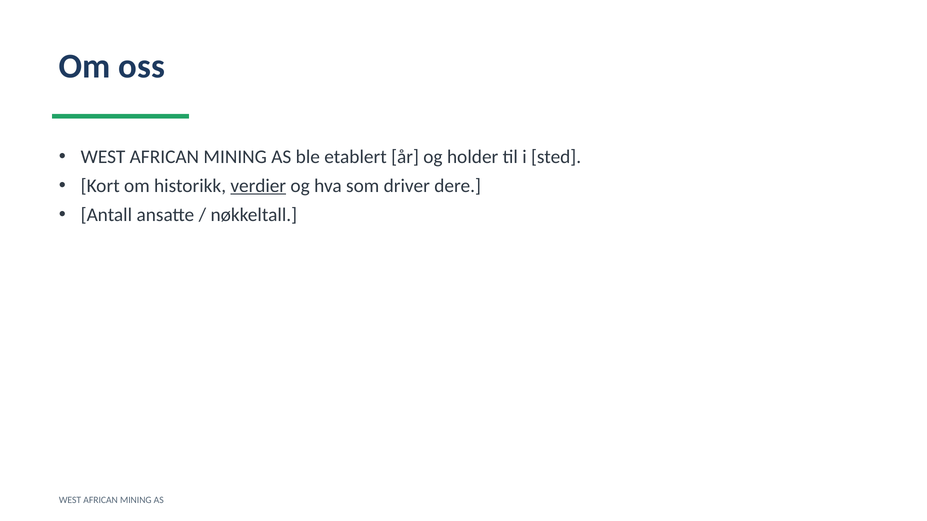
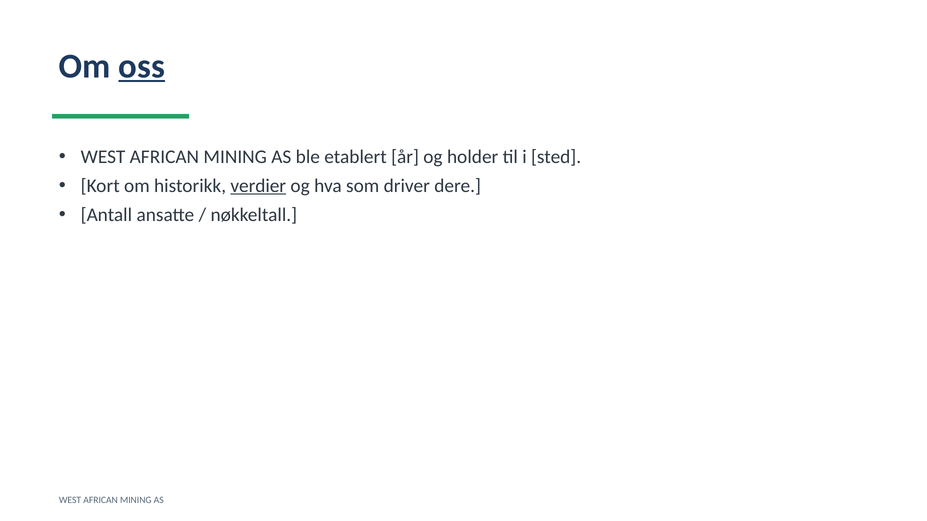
oss underline: none -> present (142, 66)
